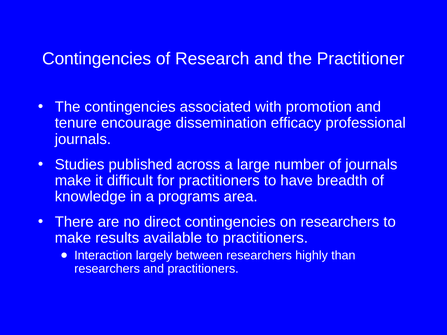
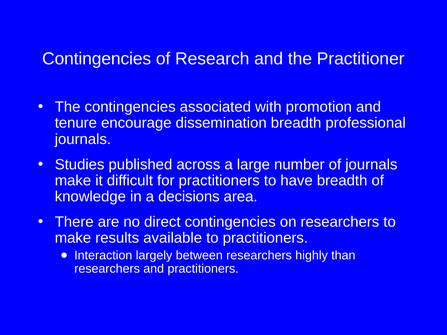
dissemination efficacy: efficacy -> breadth (296, 123)
programs: programs -> decisions (189, 197)
